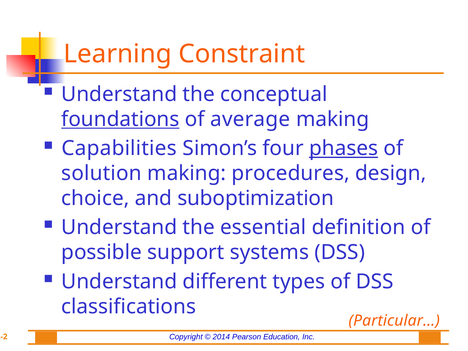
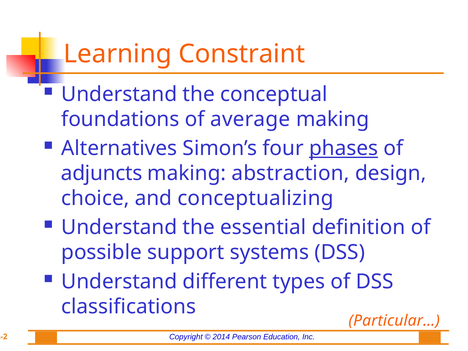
foundations underline: present -> none (120, 119)
Capabilities: Capabilities -> Alternatives (119, 148)
solution: solution -> adjuncts (102, 173)
procedures: procedures -> abstraction (291, 173)
suboptimization: suboptimization -> conceptualizing (256, 198)
